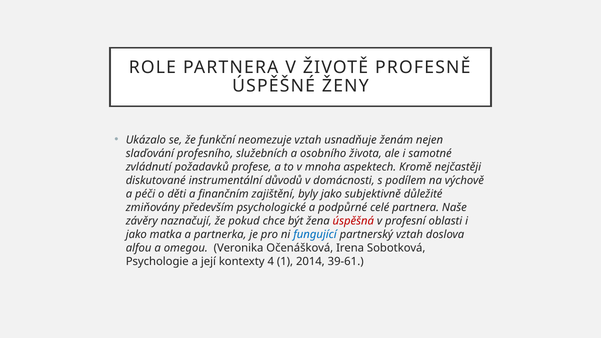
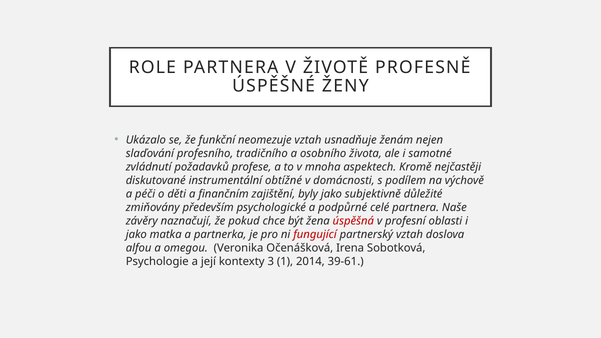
služebních: služebních -> tradičního (262, 153)
důvodů: důvodů -> obtížné (284, 180)
fungující colour: blue -> red (315, 235)
4: 4 -> 3 (271, 262)
